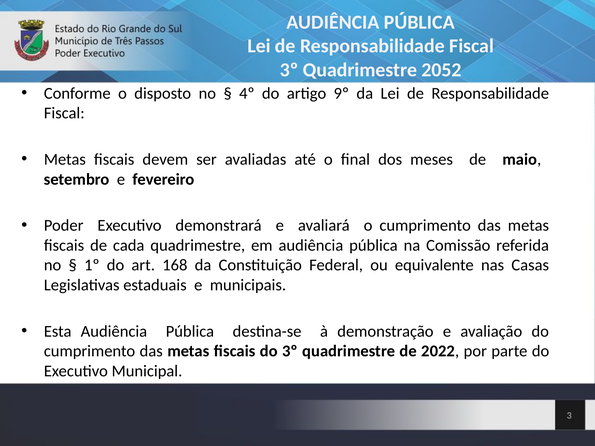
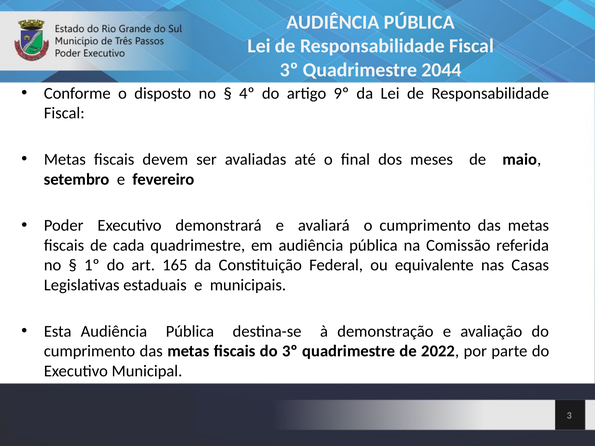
2052: 2052 -> 2044 (442, 70)
168: 168 -> 165 (175, 265)
